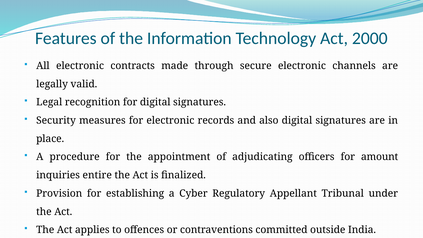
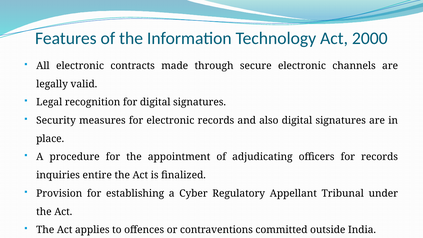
for amount: amount -> records (380, 157)
